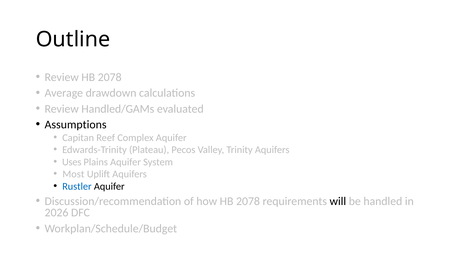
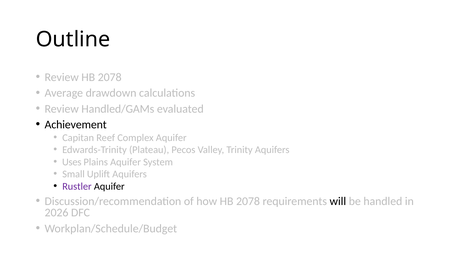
Assumptions: Assumptions -> Achievement (76, 125)
Most: Most -> Small (73, 174)
Rustler colour: blue -> purple (77, 187)
